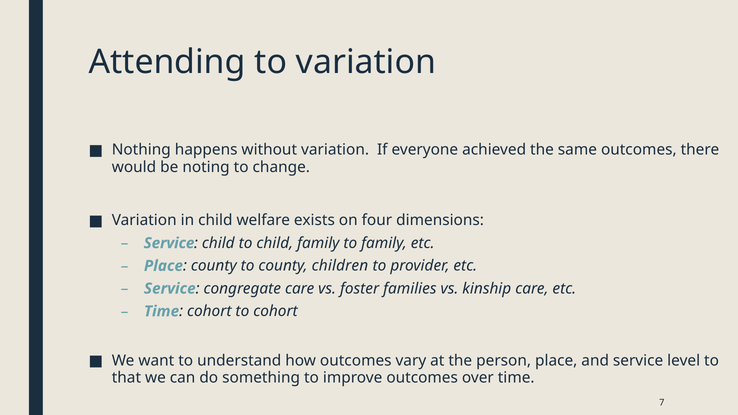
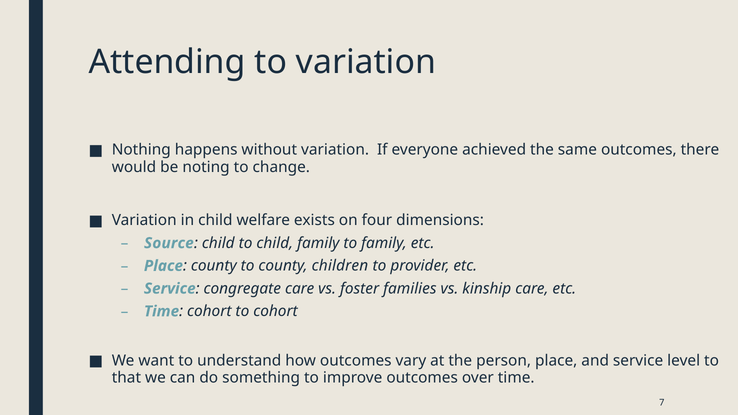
Service: Service -> Source (169, 243)
